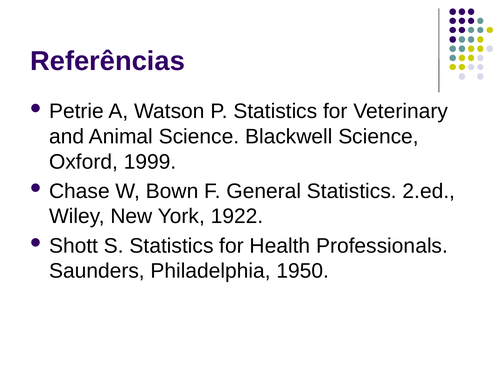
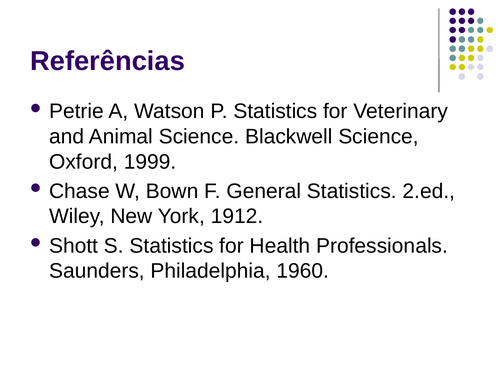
1922: 1922 -> 1912 (237, 216)
1950: 1950 -> 1960 (303, 271)
